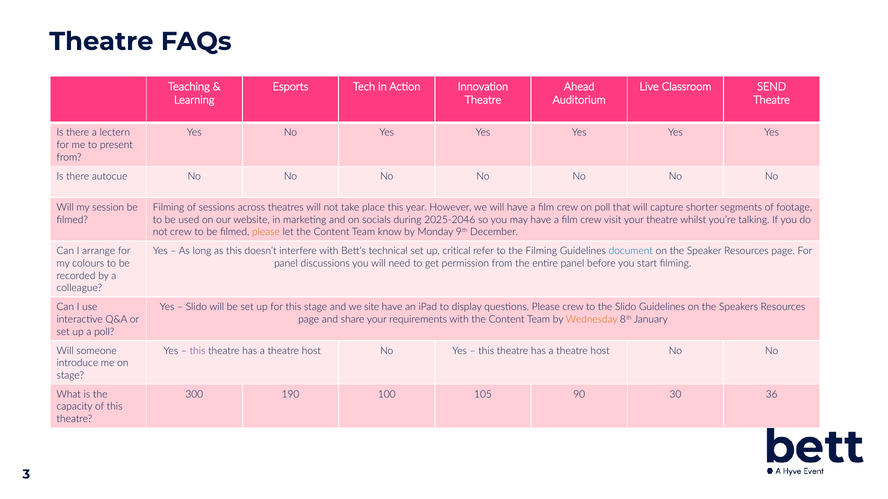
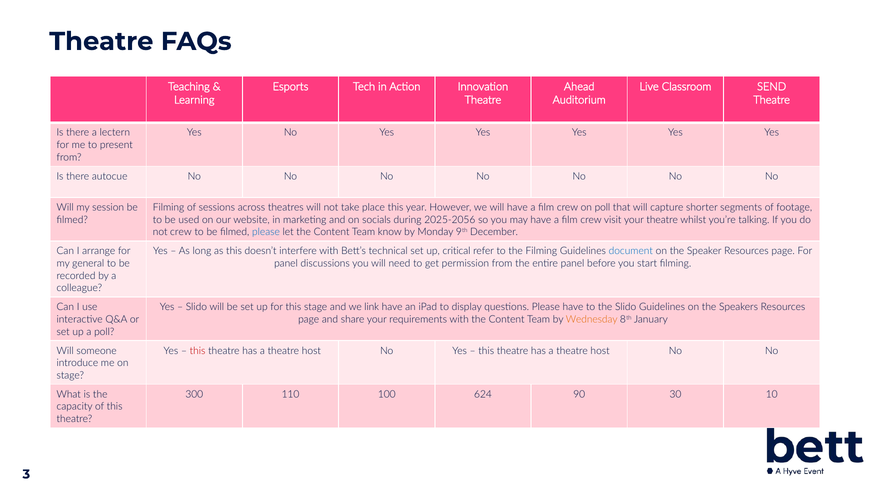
2025-2046: 2025-2046 -> 2025-2056 (450, 220)
please colour: orange -> blue (266, 232)
colours: colours -> general (88, 264)
site: site -> link (372, 307)
Please crew: crew -> have (573, 307)
this colour: purple -> red (198, 351)
190: 190 -> 110 (290, 395)
105: 105 -> 624 (483, 395)
36: 36 -> 10 (772, 395)
